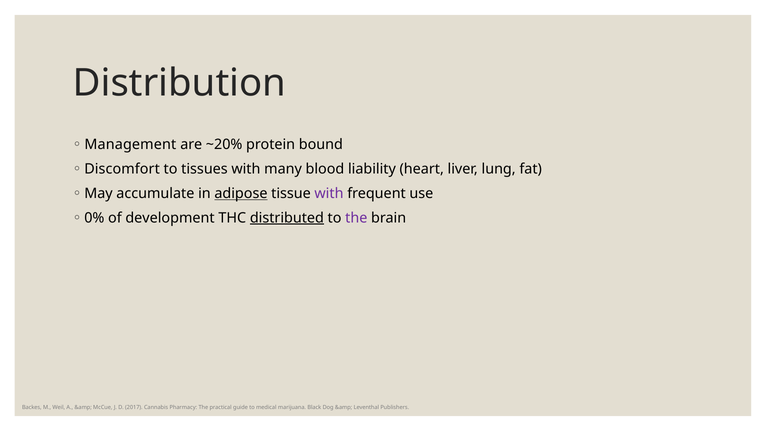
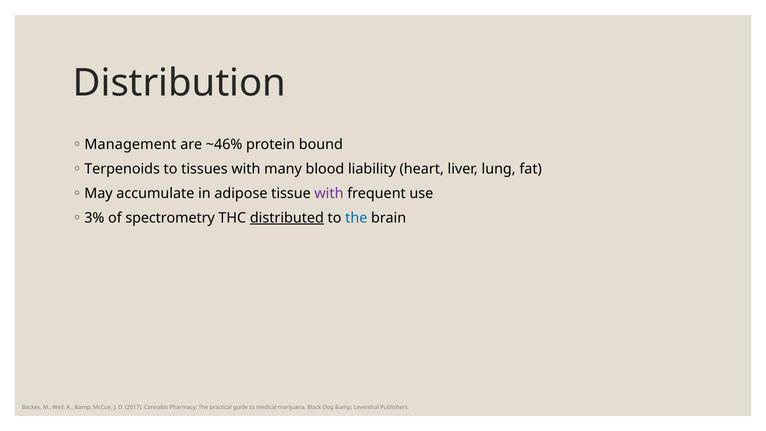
~20%: ~20% -> ~46% (224, 145)
Discomfort: Discomfort -> Terpenoids (122, 169)
adipose underline: present -> none (241, 193)
0%: 0% -> 3% (94, 218)
development: development -> spectrometry (170, 218)
the colour: purple -> blue (356, 218)
